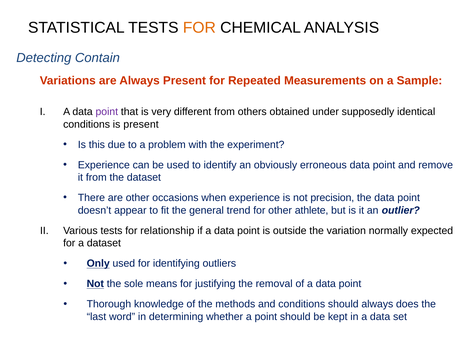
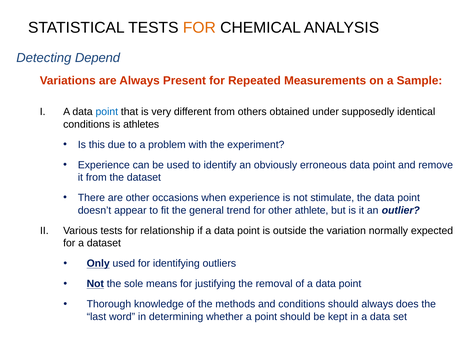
Contain: Contain -> Depend (98, 58)
point colour: purple -> blue (107, 112)
is present: present -> athletes (141, 124)
precision: precision -> stimulate (332, 198)
